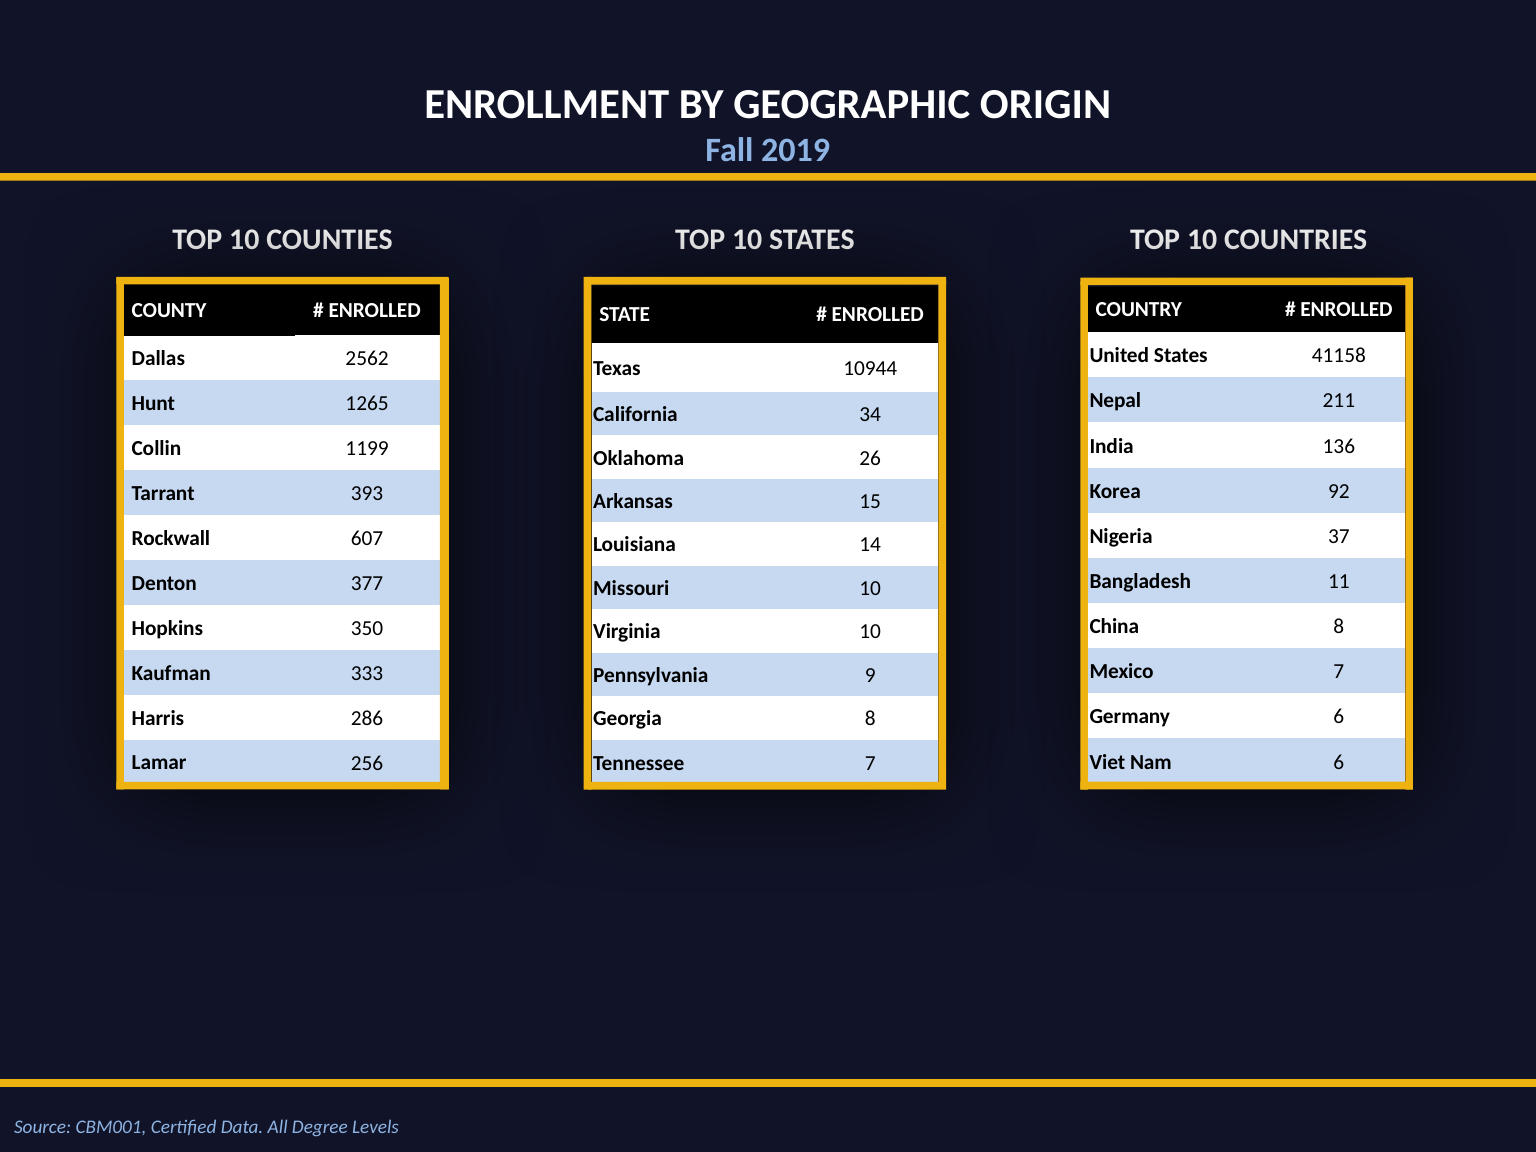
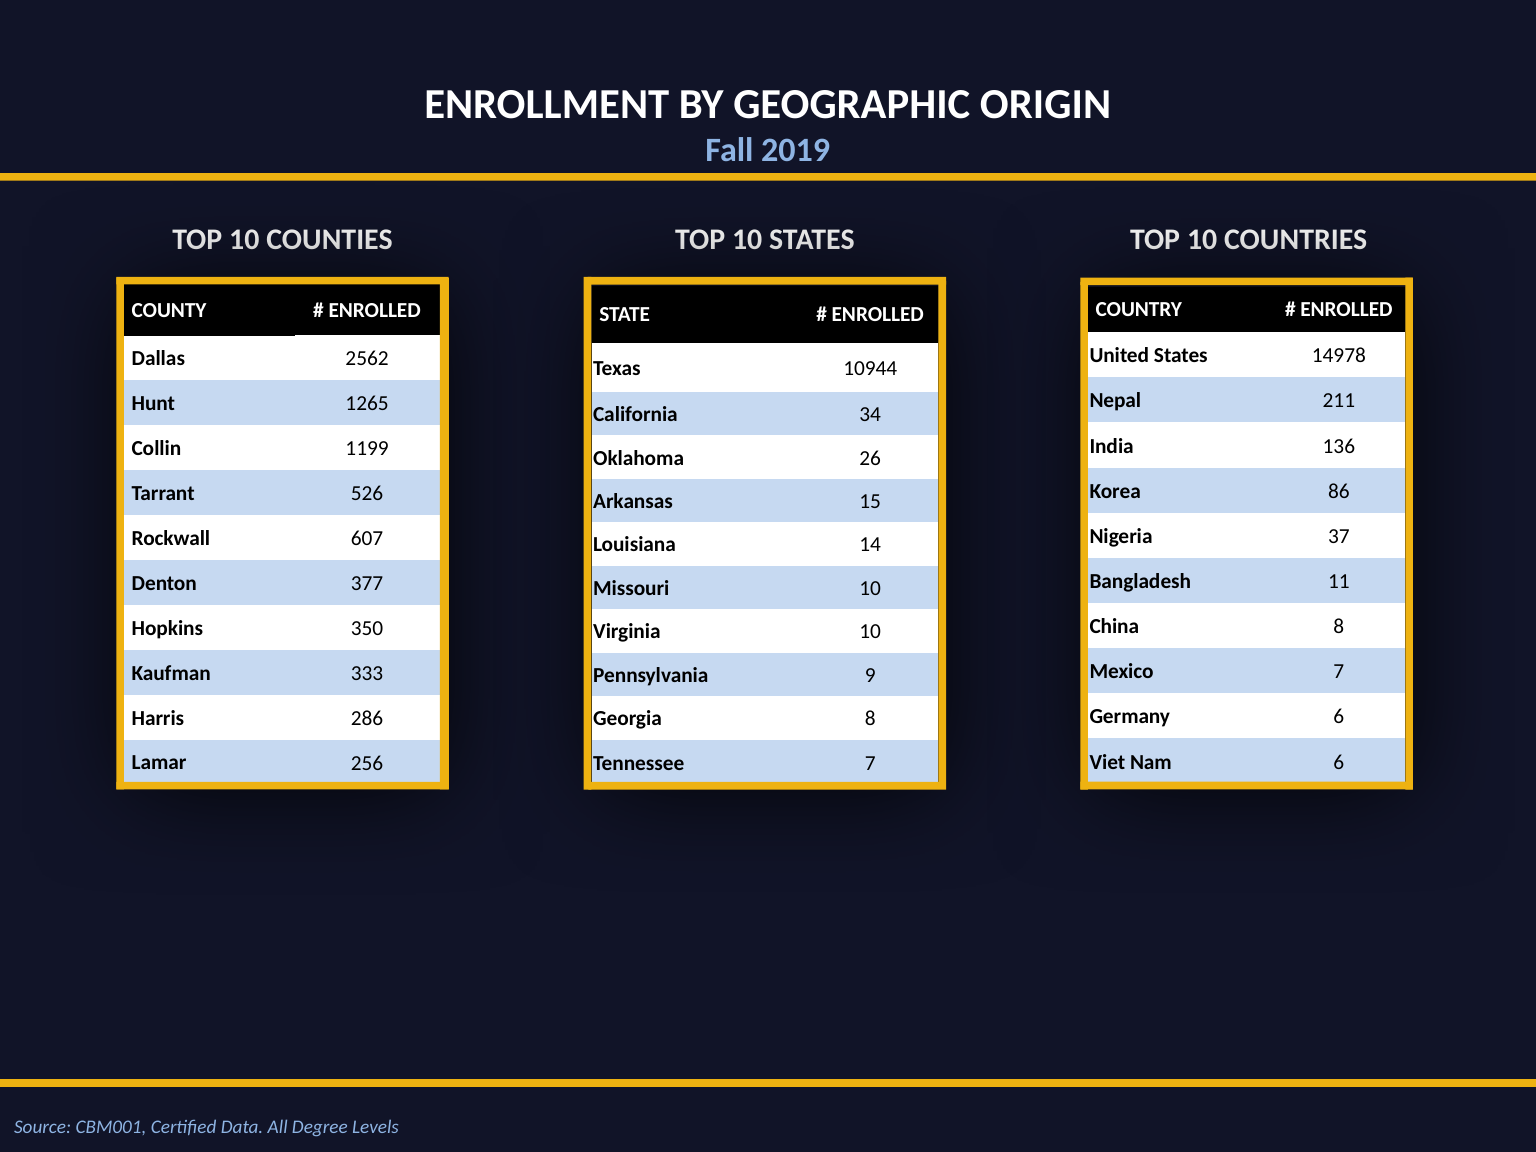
41158: 41158 -> 14978 (1339, 356)
92: 92 -> 86 (1339, 491)
393: 393 -> 526 (367, 494)
